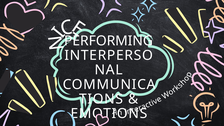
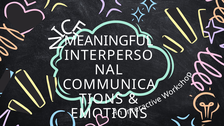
PERFORMING: PERFORMING -> MEANINGFUL (109, 41)
